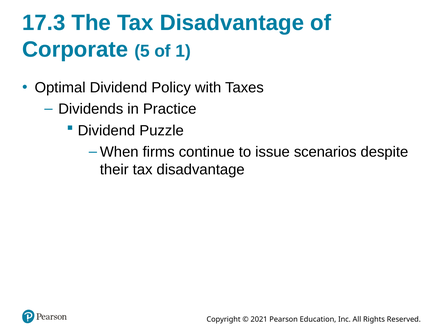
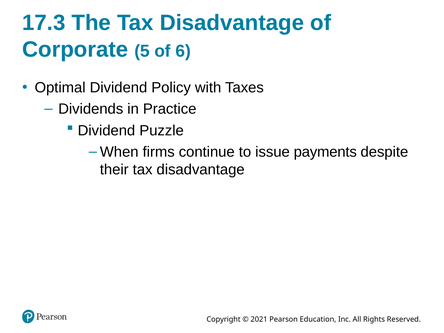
1: 1 -> 6 (183, 51)
scenarios: scenarios -> payments (325, 152)
